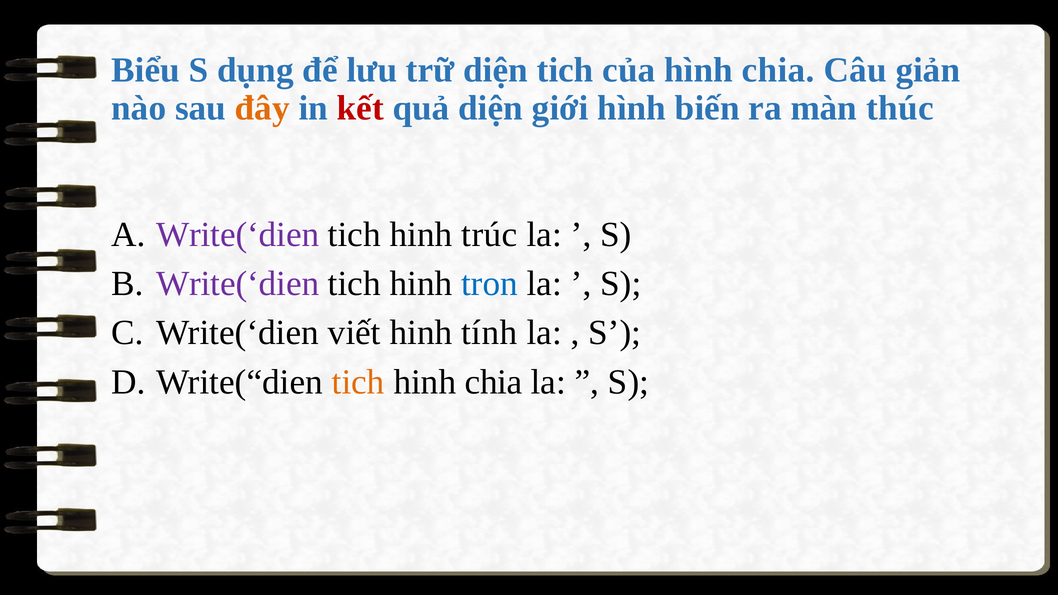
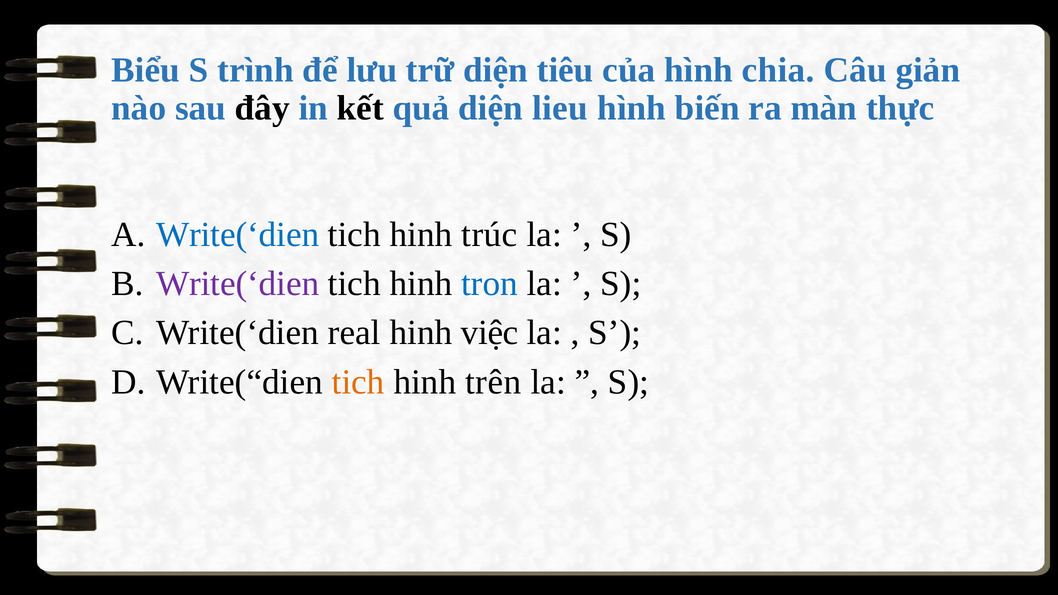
dụng: dụng -> trình (255, 70)
diện tich: tich -> tiêu (565, 70)
đây colour: orange -> black (262, 108)
kết colour: red -> black (360, 108)
giới: giới -> lieu (560, 108)
thúc: thúc -> thực (900, 108)
Write(‘dien colour: purple -> blue (238, 235)
viết: viết -> real (354, 333)
tính: tính -> việc (490, 333)
hinh chia: chia -> trên (493, 382)
